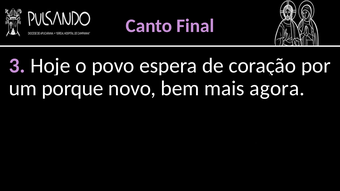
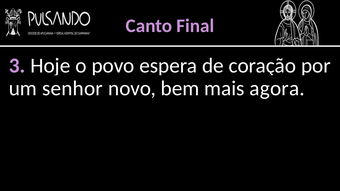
porque: porque -> senhor (72, 89)
